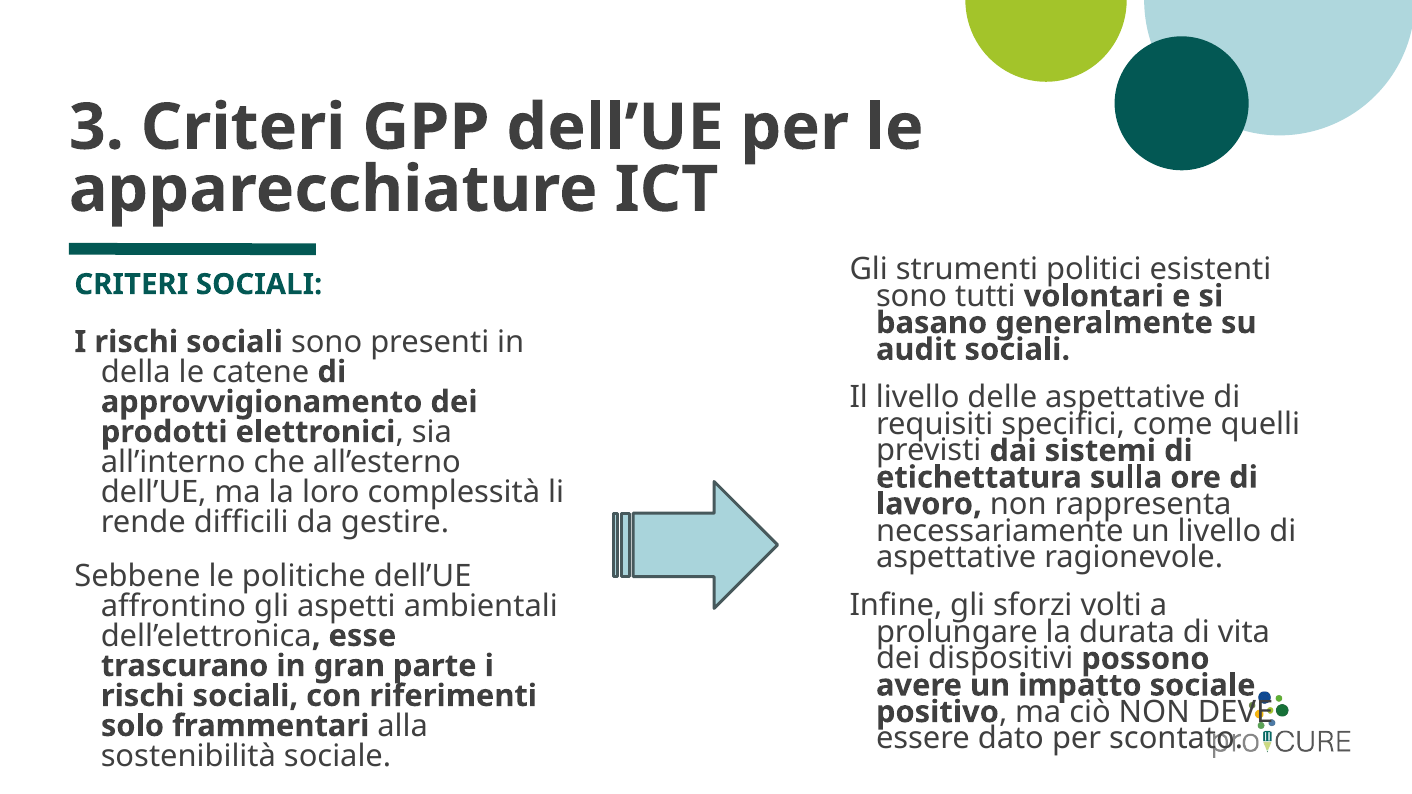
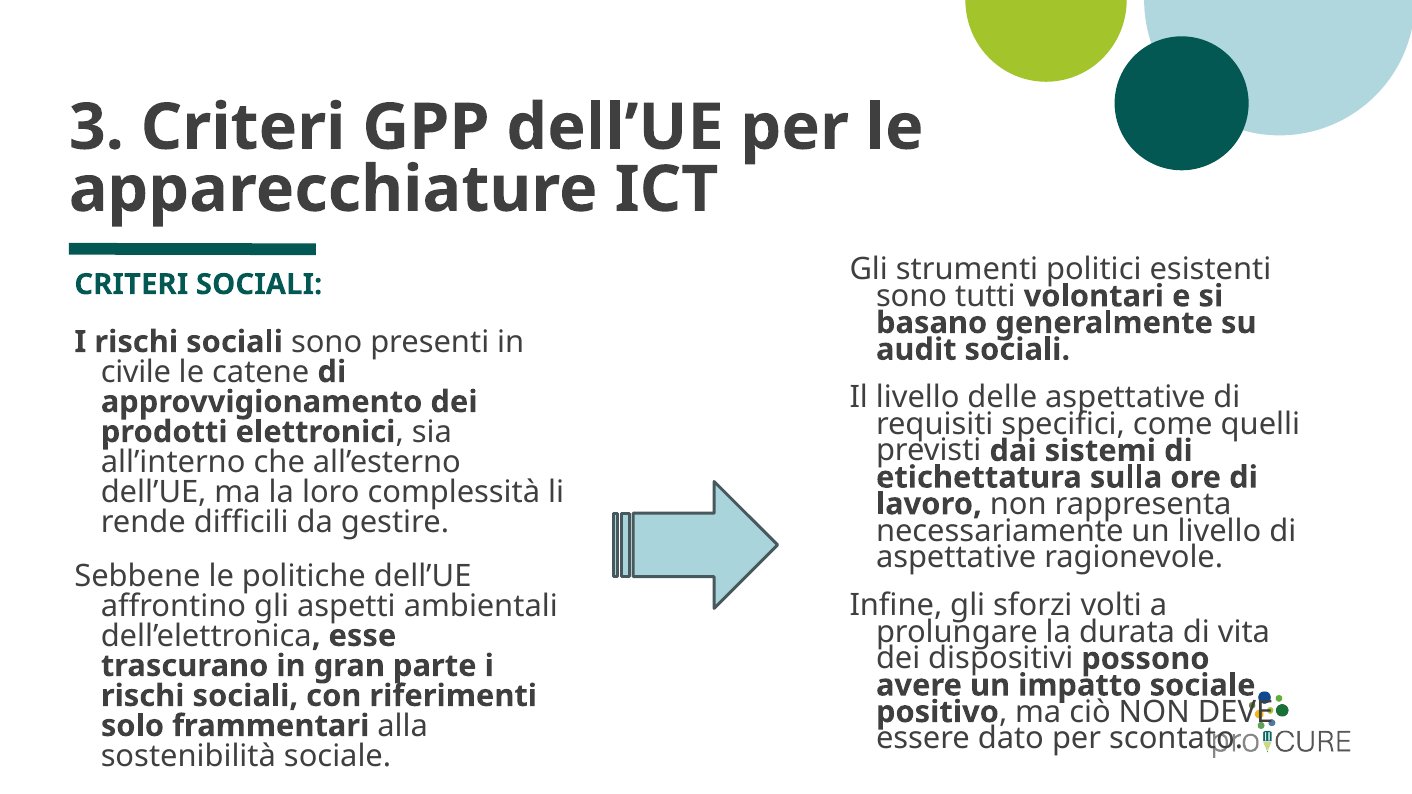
della: della -> civile (136, 372)
